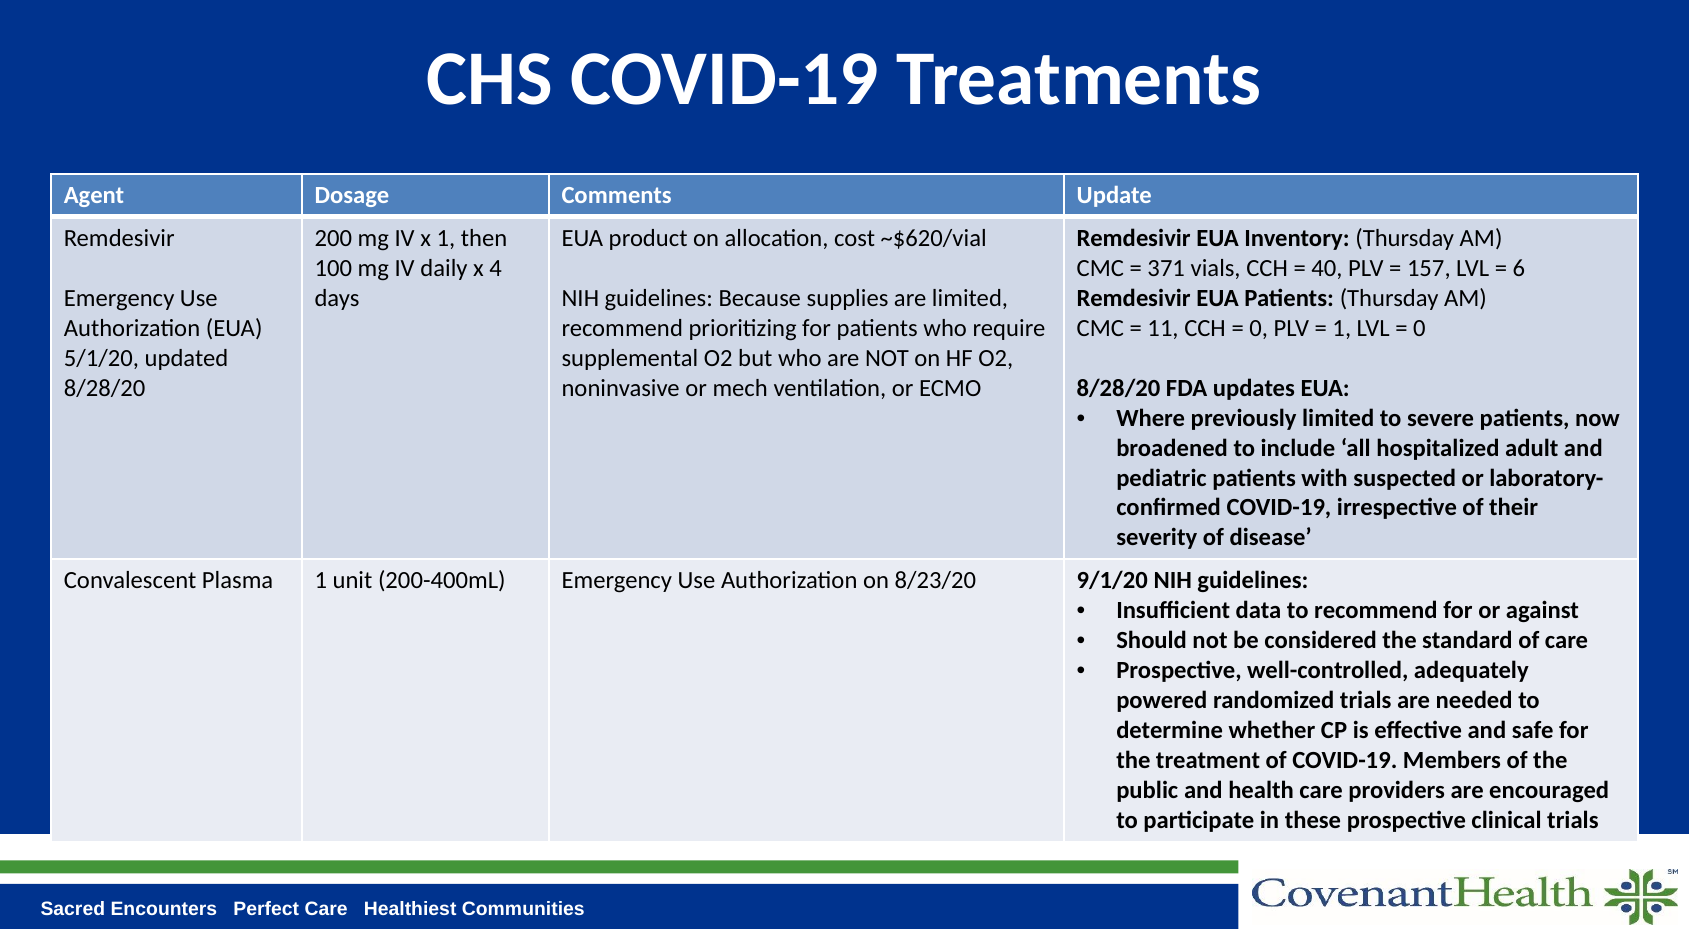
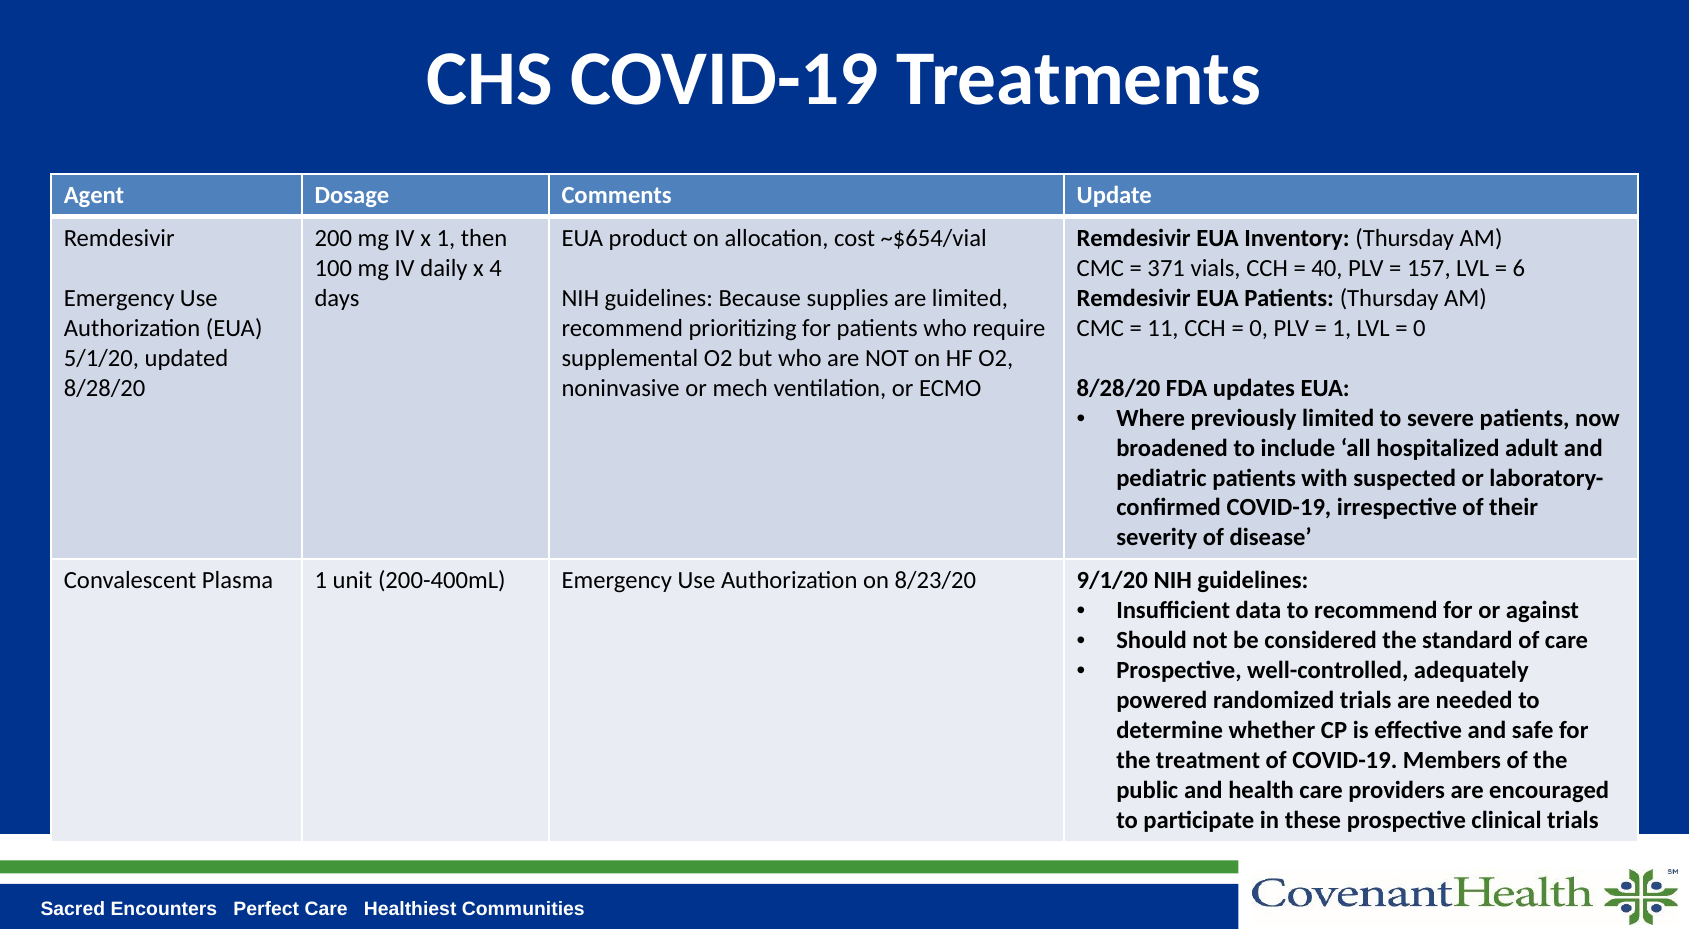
~$620/vial: ~$620/vial -> ~$654/vial (934, 238)
